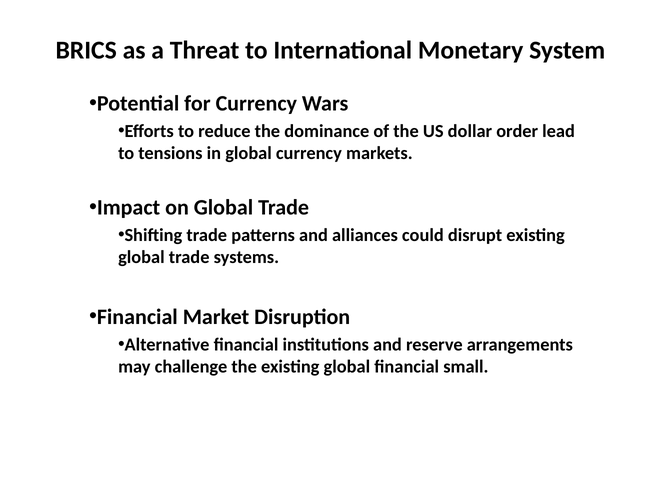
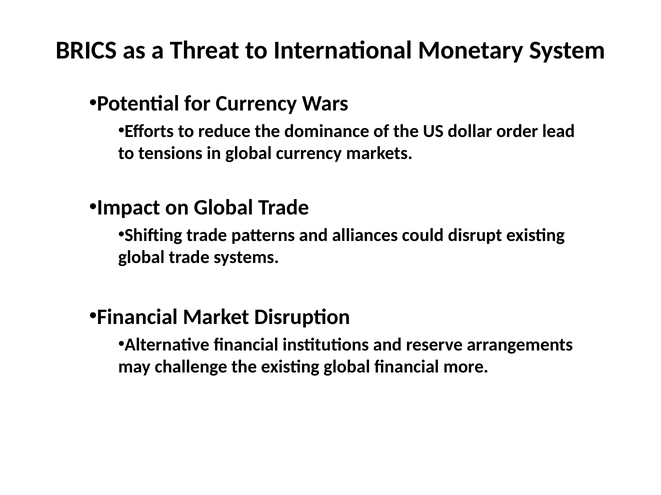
small: small -> more (466, 367)
